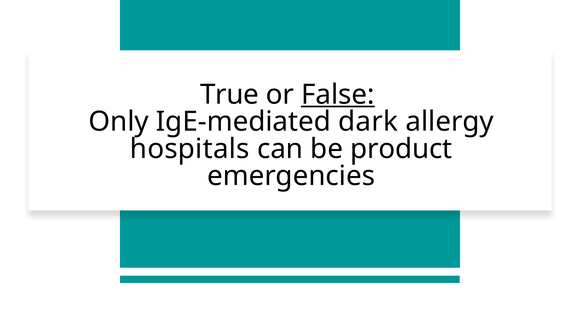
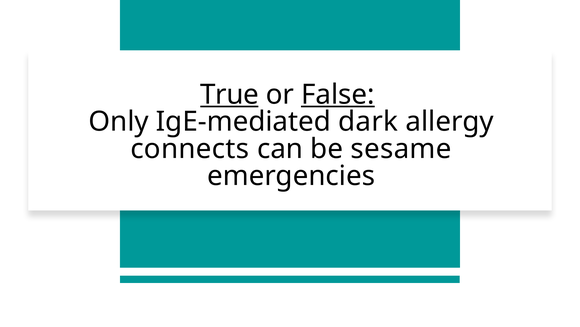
True underline: none -> present (229, 94)
hospitals: hospitals -> connects (190, 149)
product: product -> sesame (401, 149)
